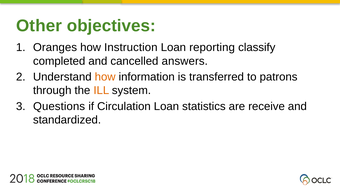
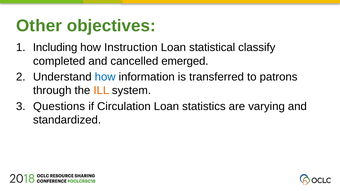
Oranges: Oranges -> Including (55, 48)
reporting: reporting -> statistical (212, 48)
answers: answers -> emerged (185, 61)
how colour: orange -> blue (105, 77)
receive: receive -> varying (267, 106)
